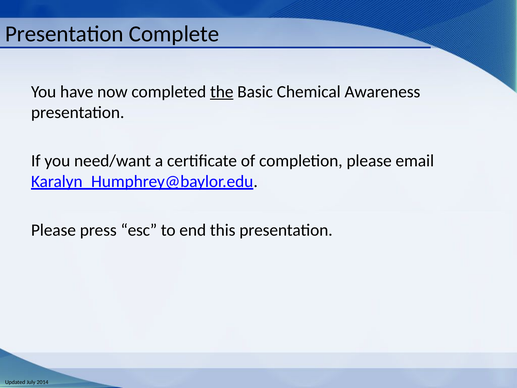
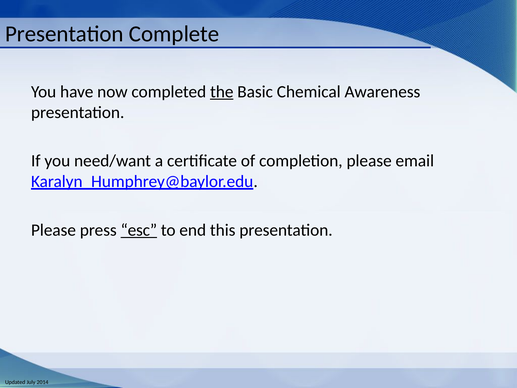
esc underline: none -> present (139, 230)
